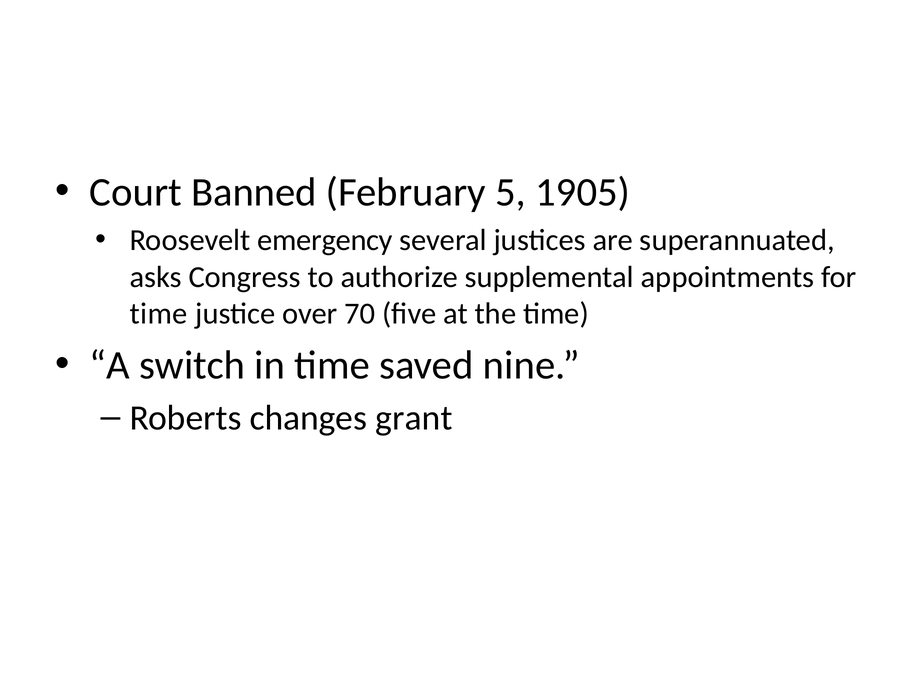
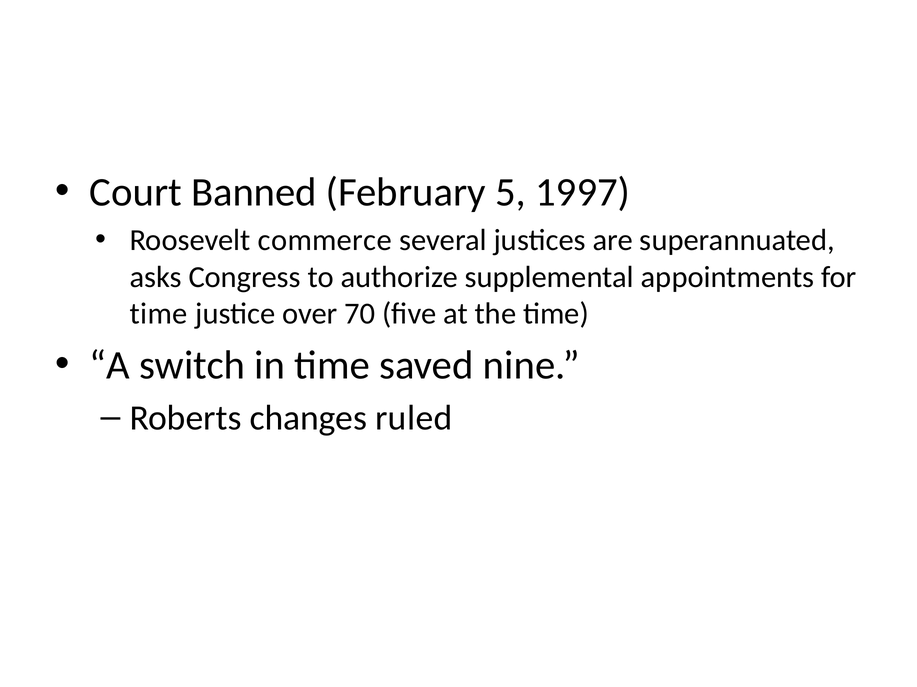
1905: 1905 -> 1997 (583, 192)
emergency: emergency -> commerce (325, 241)
grant: grant -> ruled (414, 418)
